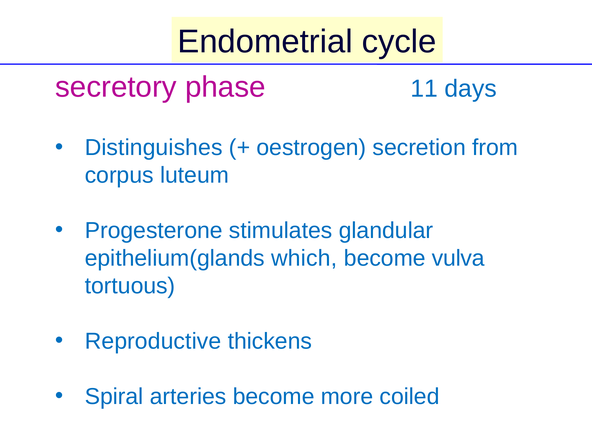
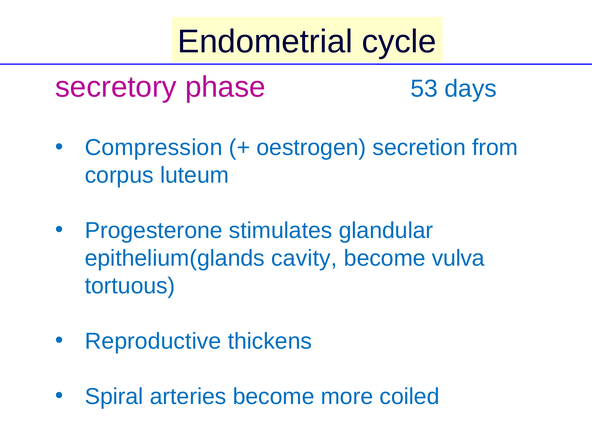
11: 11 -> 53 (424, 89)
Distinguishes: Distinguishes -> Compression (154, 148)
which: which -> cavity (304, 258)
